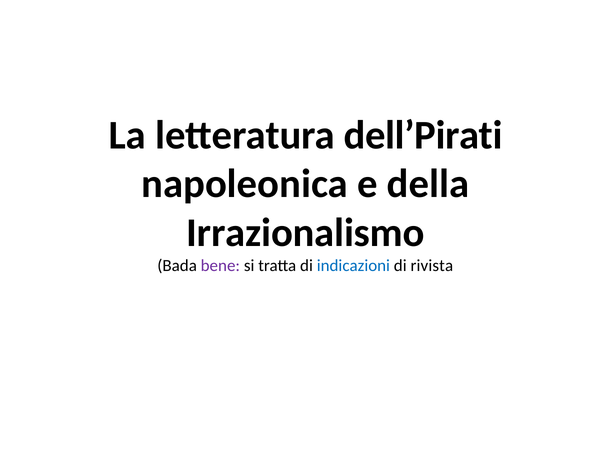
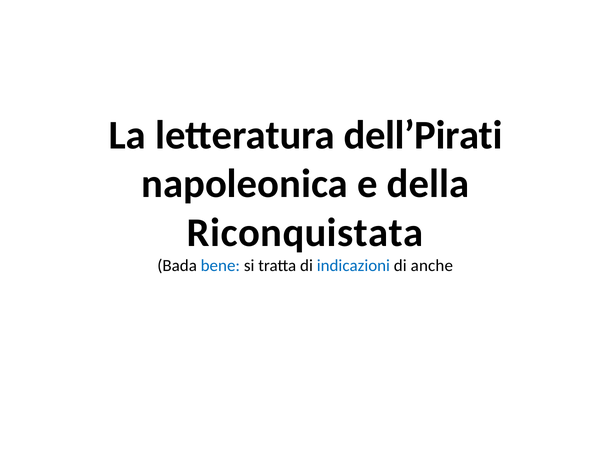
Irrazionalismo: Irrazionalismo -> Riconquistata (305, 233)
bene colour: purple -> blue (220, 266)
rivista: rivista -> anche (432, 266)
